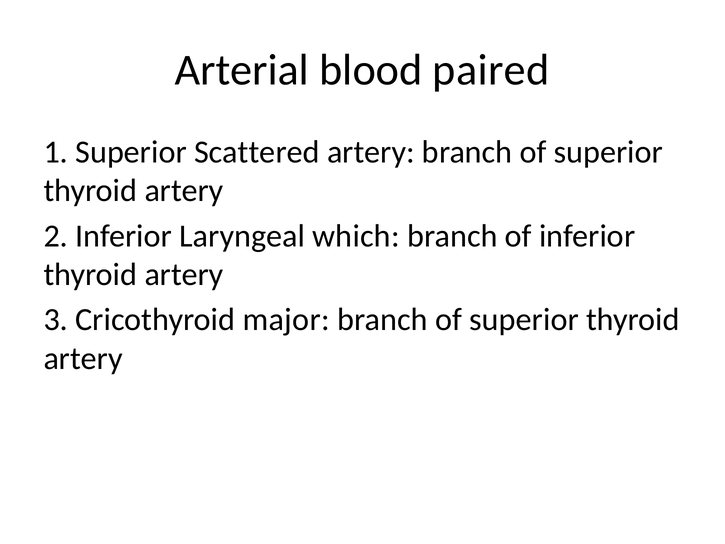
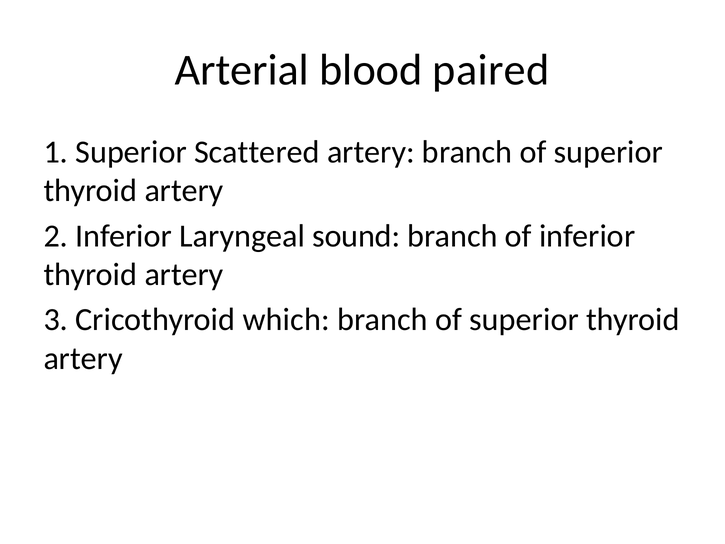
which: which -> sound (356, 236)
major: major -> which (286, 320)
